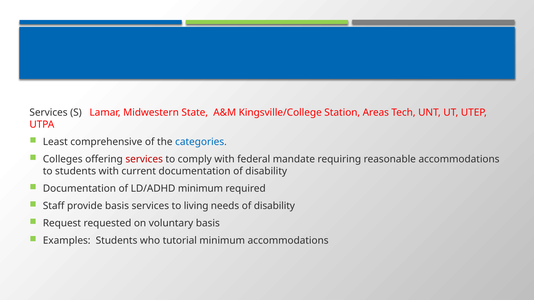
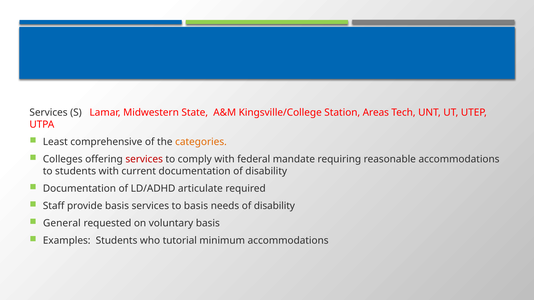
categories colour: blue -> orange (201, 142)
LD/ADHD minimum: minimum -> articulate (200, 189)
to living: living -> basis (196, 206)
Request: Request -> General (62, 223)
